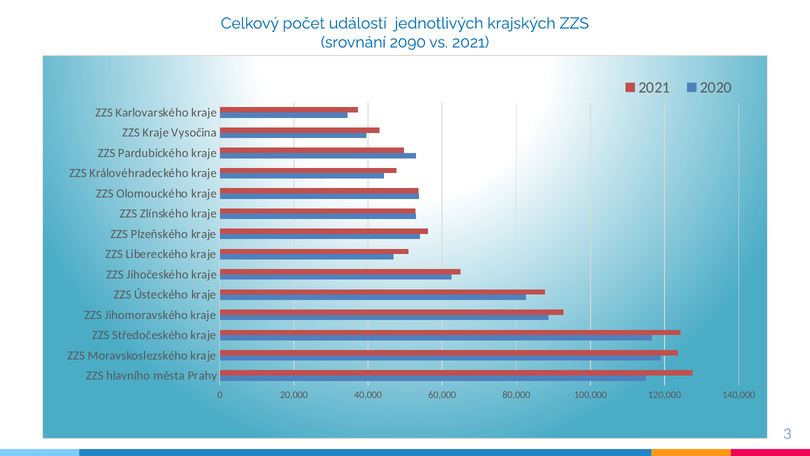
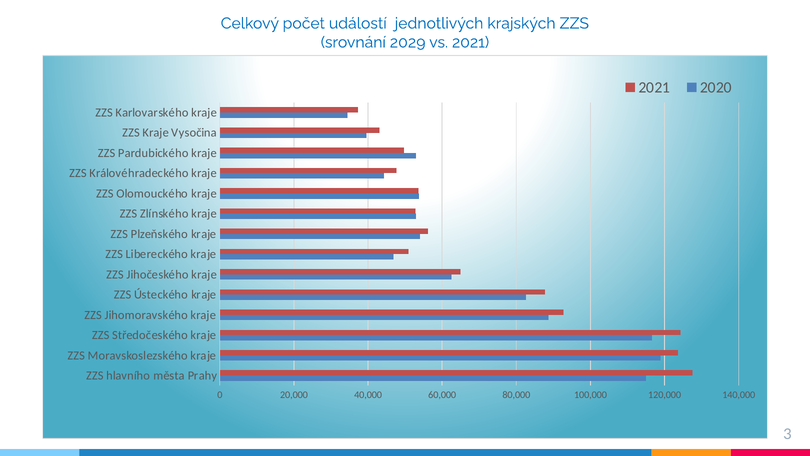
2090: 2090 -> 2029 (408, 42)
